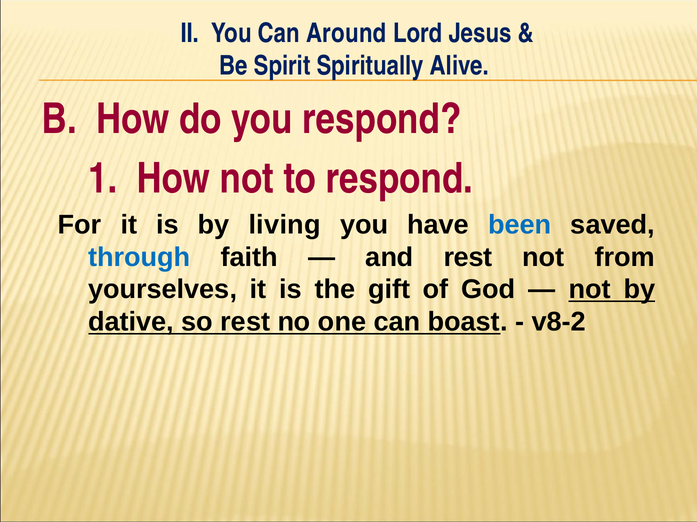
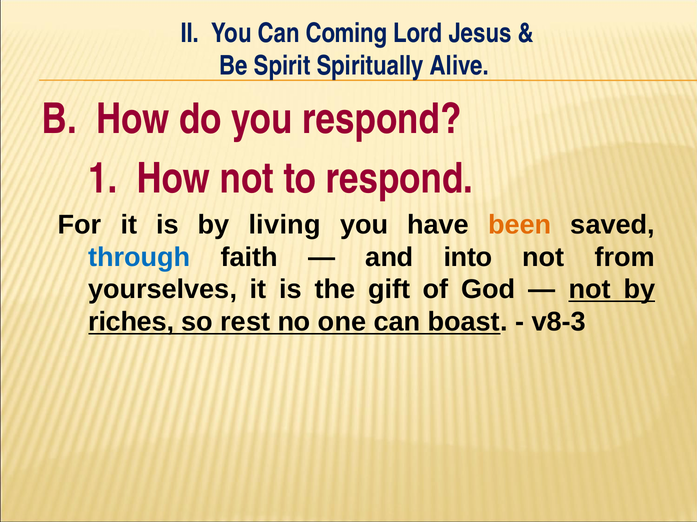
Around: Around -> Coming (347, 33)
been colour: blue -> orange (520, 225)
and rest: rest -> into (468, 257)
dative: dative -> riches (131, 322)
v8-2: v8-2 -> v8-3 (559, 322)
